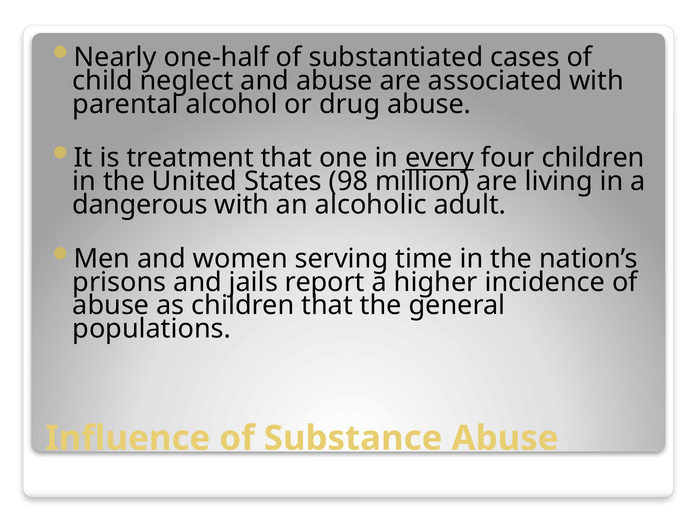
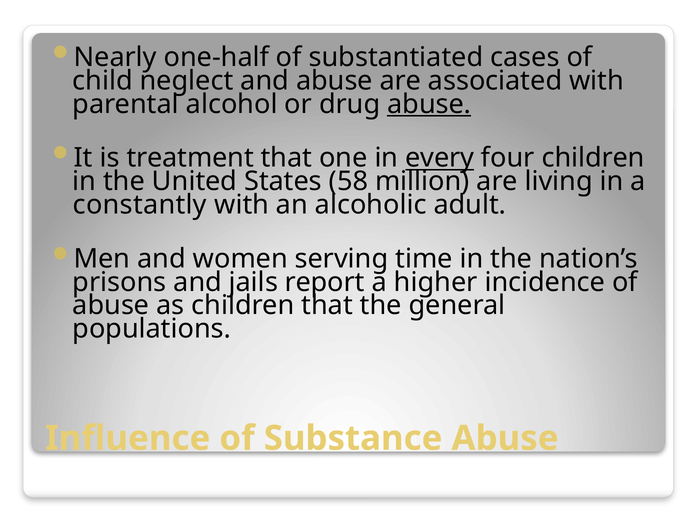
abuse underline: none -> present (429, 104)
98: 98 -> 58 (349, 181)
dangerous: dangerous -> constantly (140, 205)
